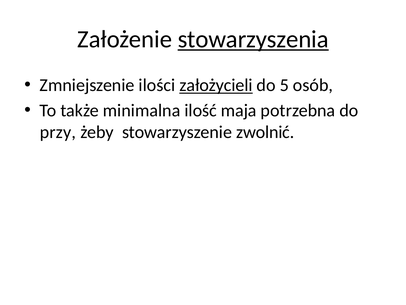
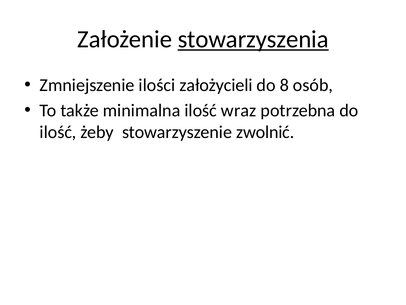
założycieli underline: present -> none (216, 85)
5: 5 -> 8 (284, 85)
maja: maja -> wraz (239, 110)
przy: przy -> ilość (58, 132)
